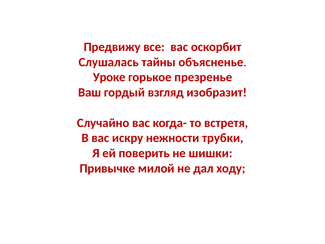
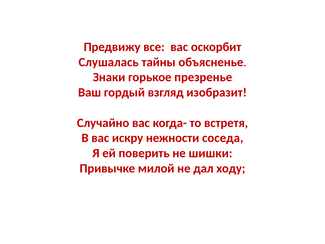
Уроке: Уроке -> Знаки (109, 77)
трубки: трубки -> соседа (223, 138)
